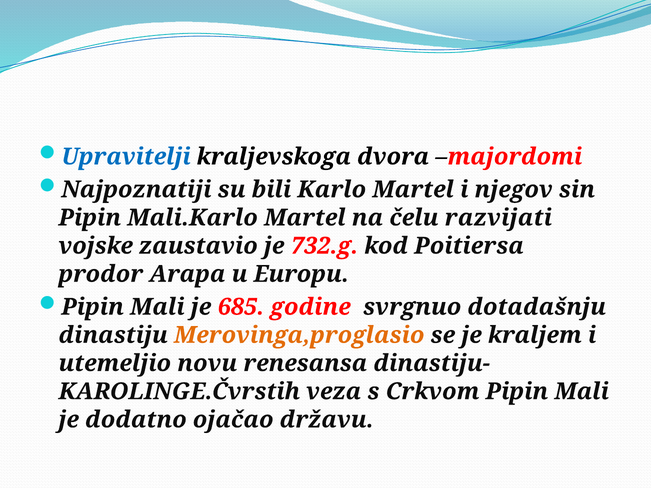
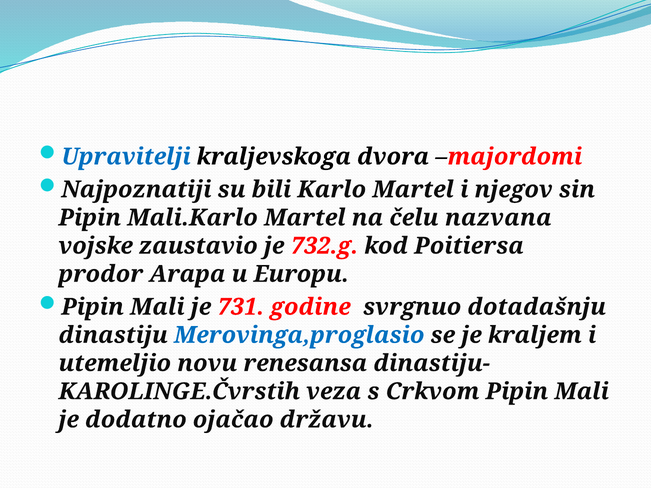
razvijati: razvijati -> nazvana (498, 218)
685: 685 -> 731 (241, 307)
Merovinga,proglasio colour: orange -> blue (299, 335)
